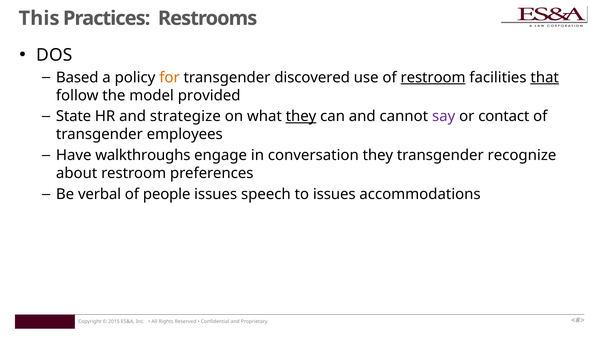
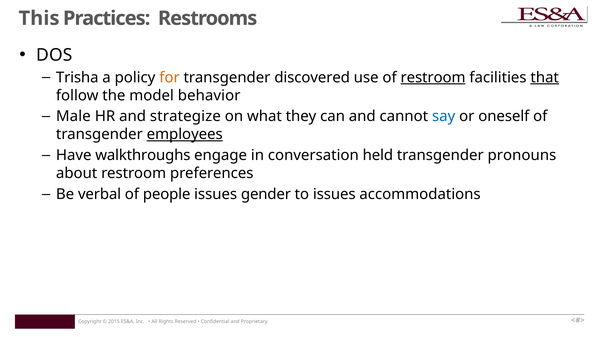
Based: Based -> Trisha (77, 77)
provided: provided -> behavior (209, 95)
State: State -> Male (73, 116)
they underline: present -> none (301, 116)
say colour: purple -> blue (444, 116)
contact: contact -> oneself (504, 116)
employees underline: none -> present (185, 134)
conversation they: they -> held (378, 155)
recognize: recognize -> pronouns (522, 155)
speech: speech -> gender (266, 194)
